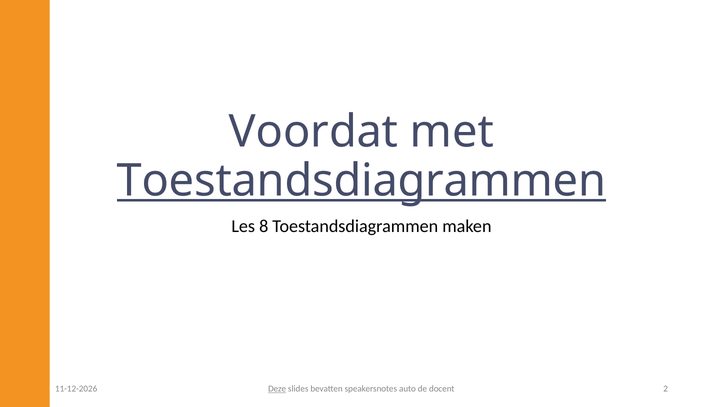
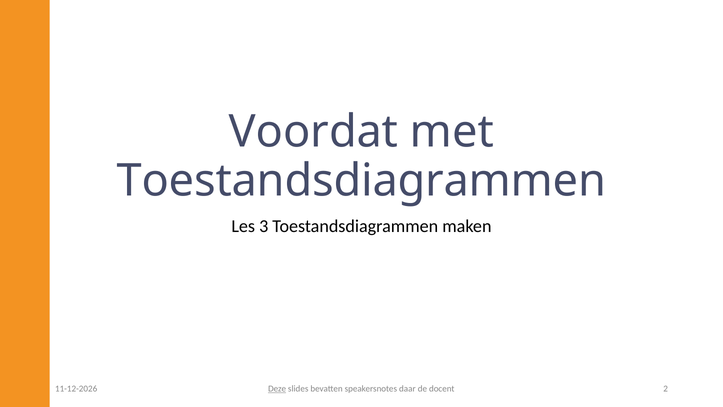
Toestandsdiagrammen underline: present -> none (362, 181)
8: 8 -> 3 (264, 226)
auto: auto -> daar (407, 388)
